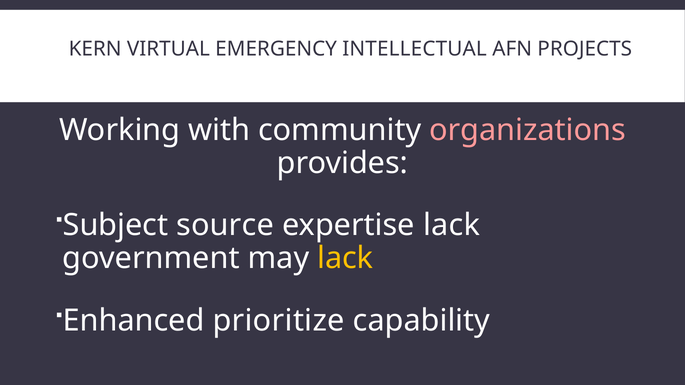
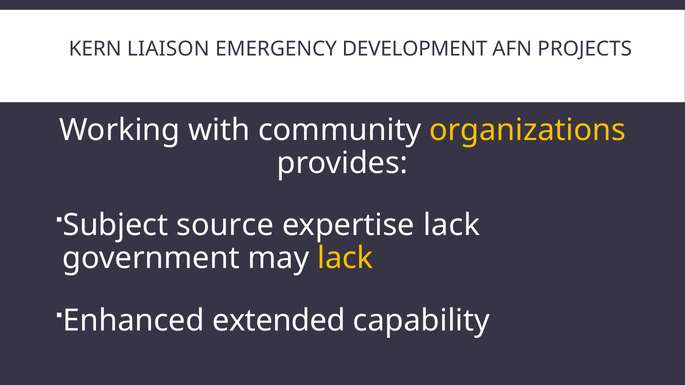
VIRTUAL: VIRTUAL -> LIAISON (168, 49)
INTELLECTUAL: INTELLECTUAL -> DEVELOPMENT (415, 49)
organizations colour: pink -> yellow (528, 130)
prioritize: prioritize -> extended (279, 321)
